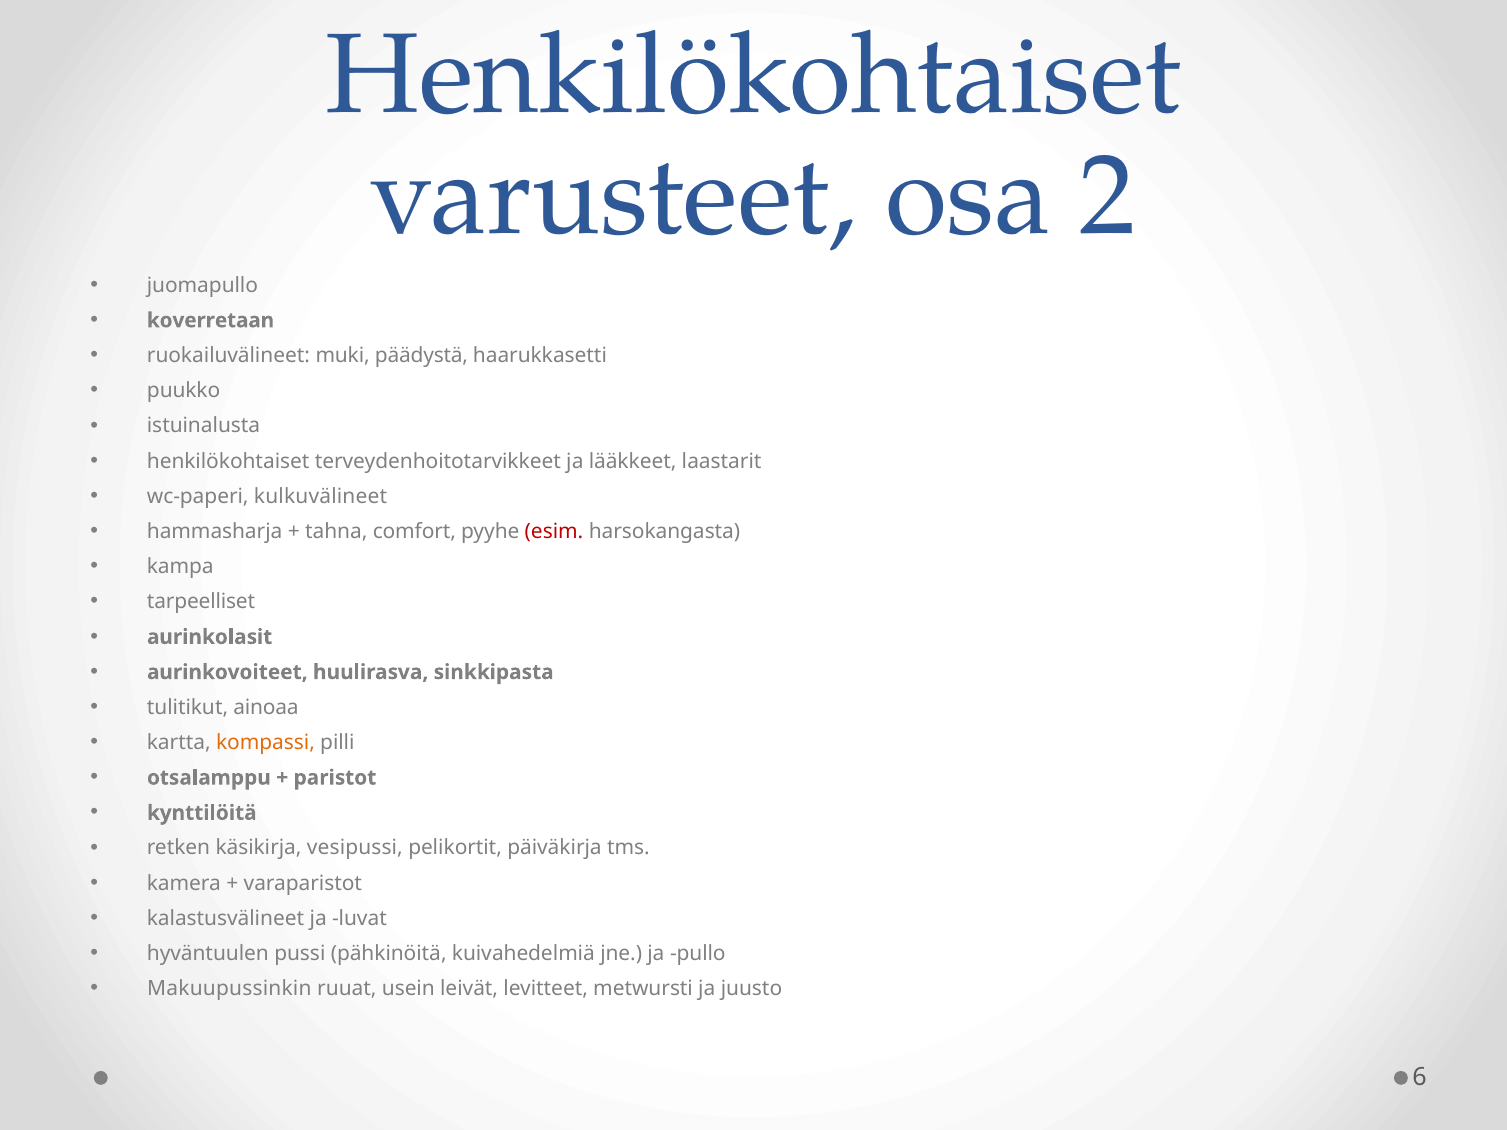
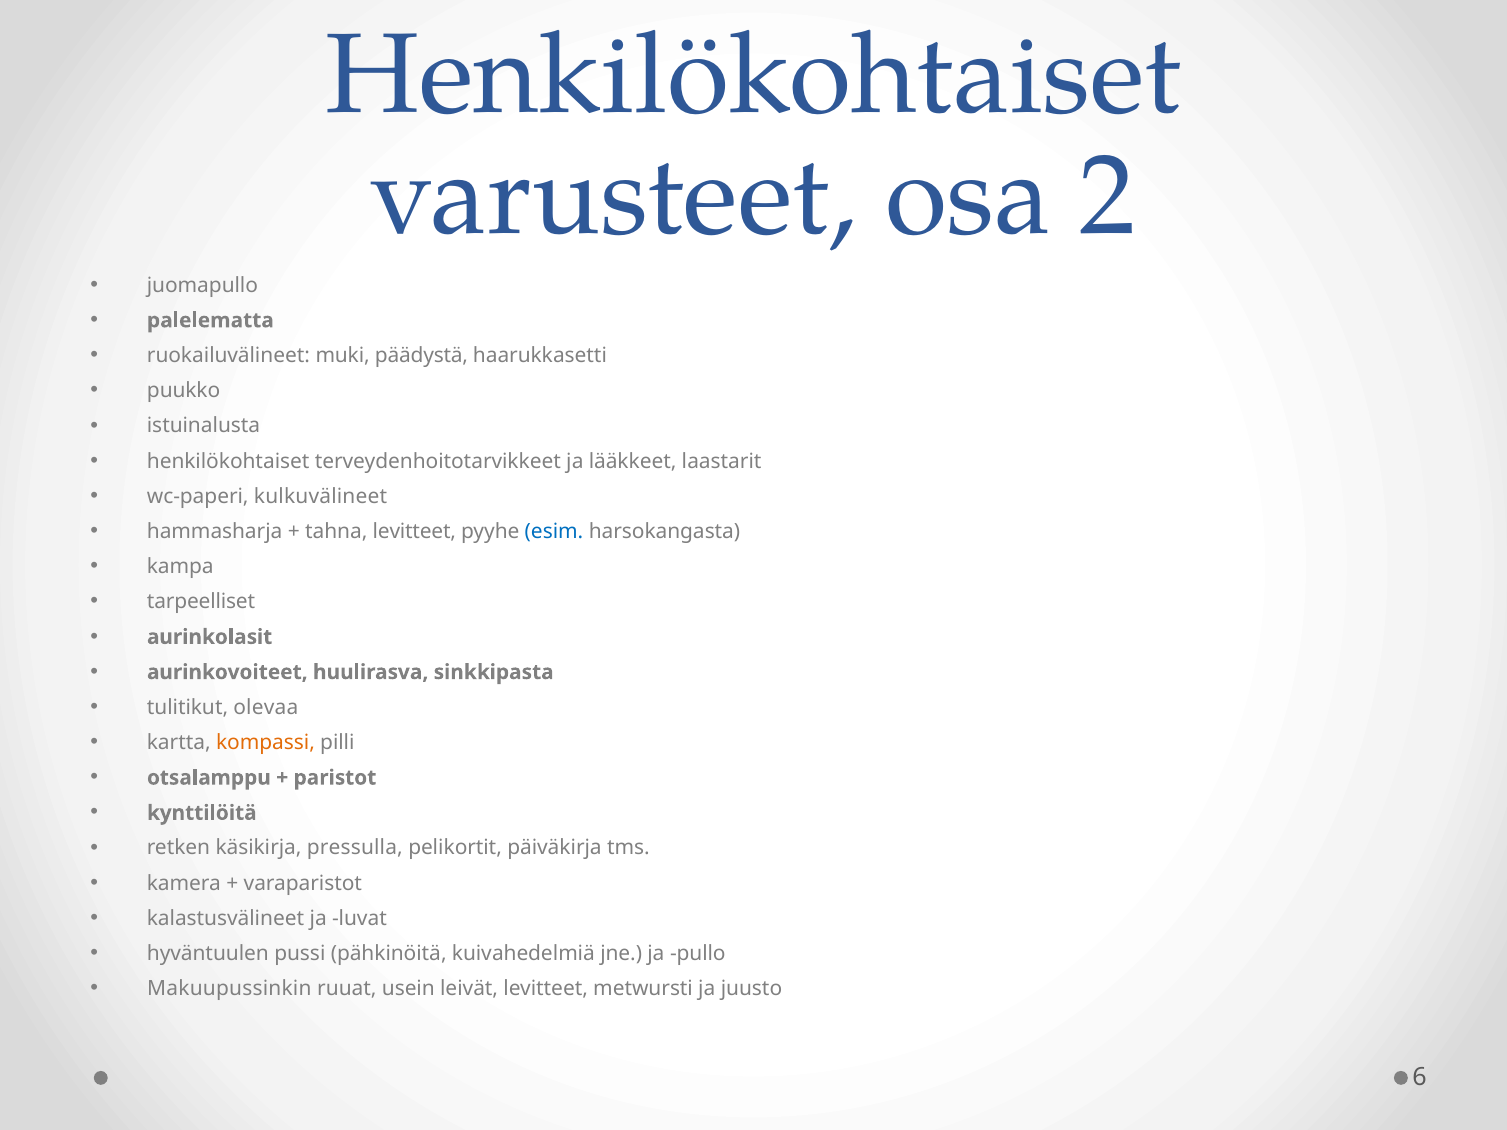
koverretaan: koverretaan -> palelematta (210, 320)
tahna comfort: comfort -> levitteet (414, 532)
esim colour: red -> blue (554, 532)
ainoaa: ainoaa -> olevaa (266, 707)
vesipussi: vesipussi -> pressulla (355, 848)
